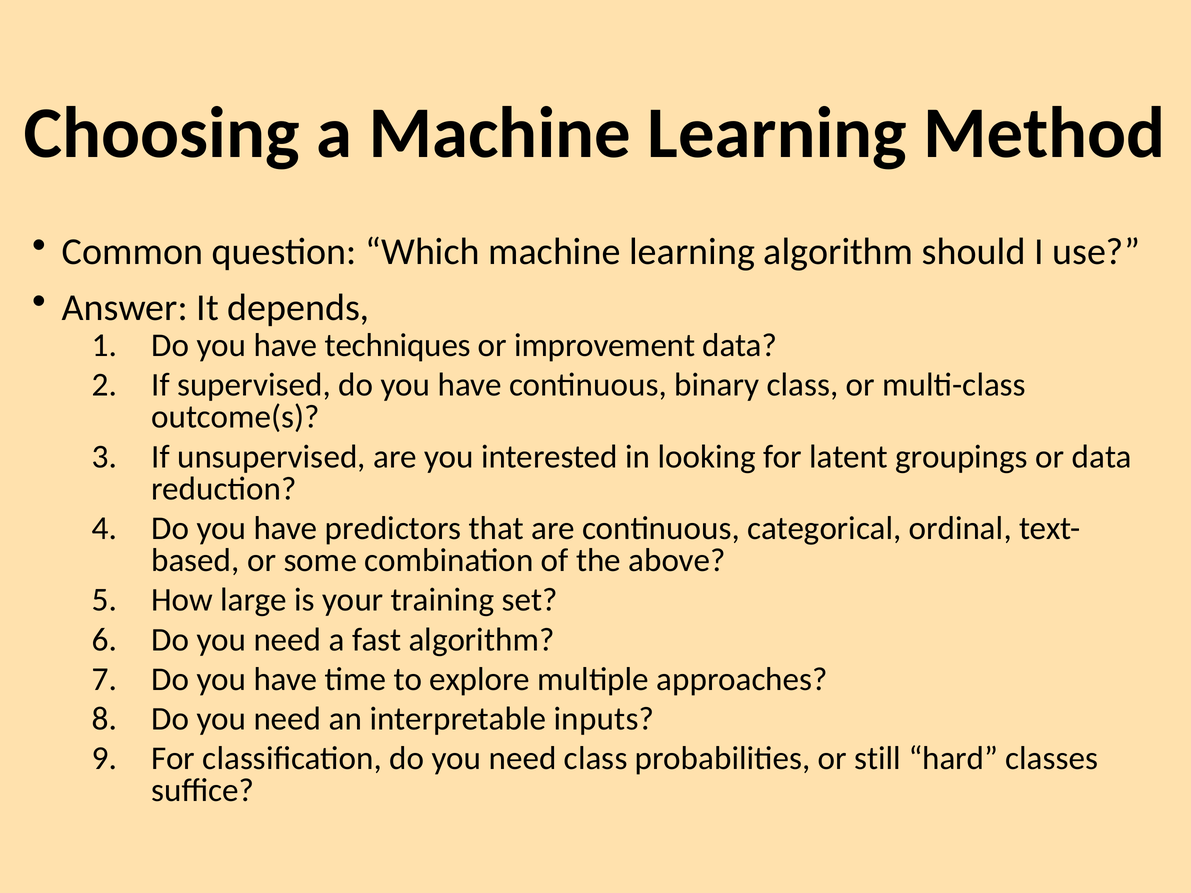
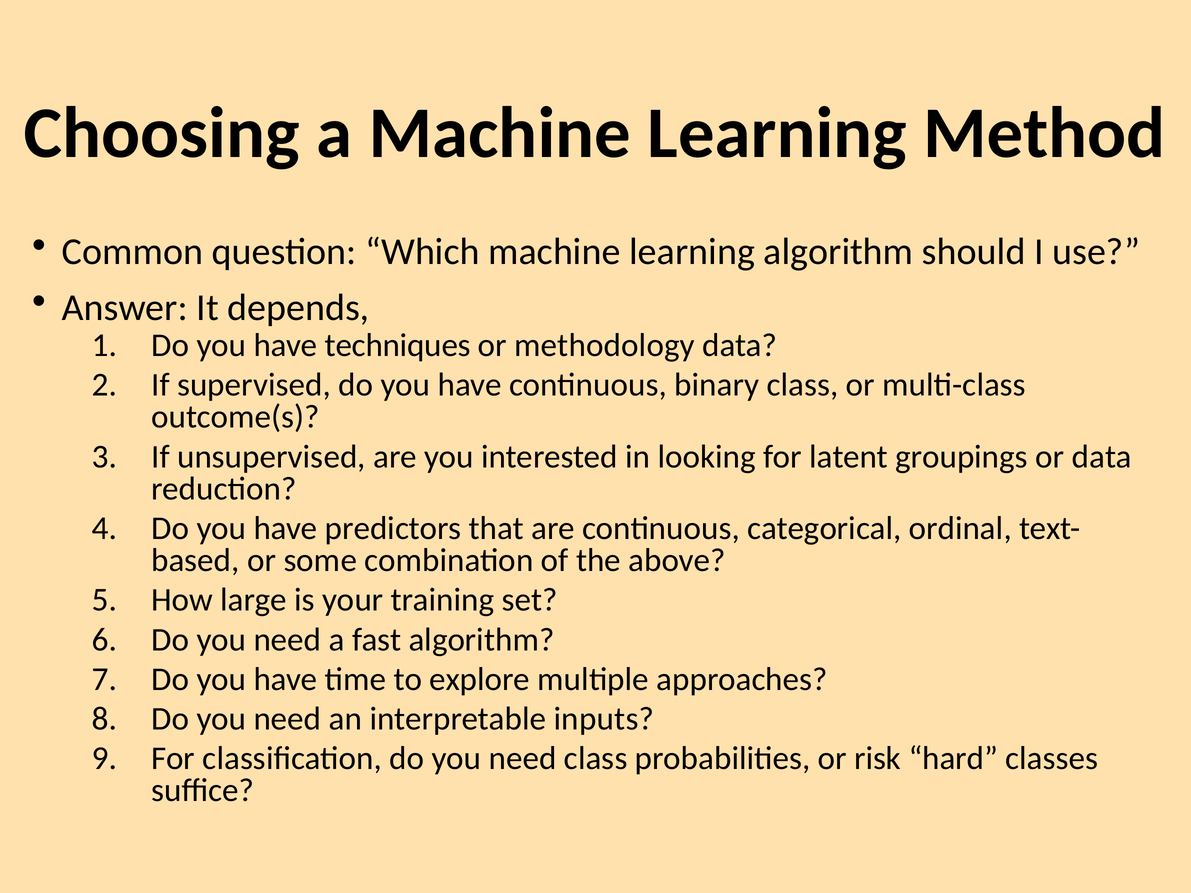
improvement: improvement -> methodology (605, 345)
still: still -> risk (878, 758)
